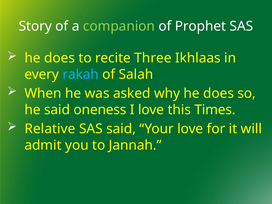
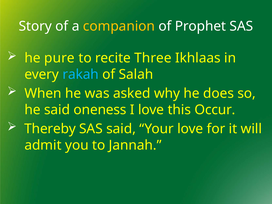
companion colour: light green -> yellow (119, 26)
does: does -> pure (59, 58)
Times: Times -> Occur (215, 110)
Relative: Relative -> Thereby (50, 129)
